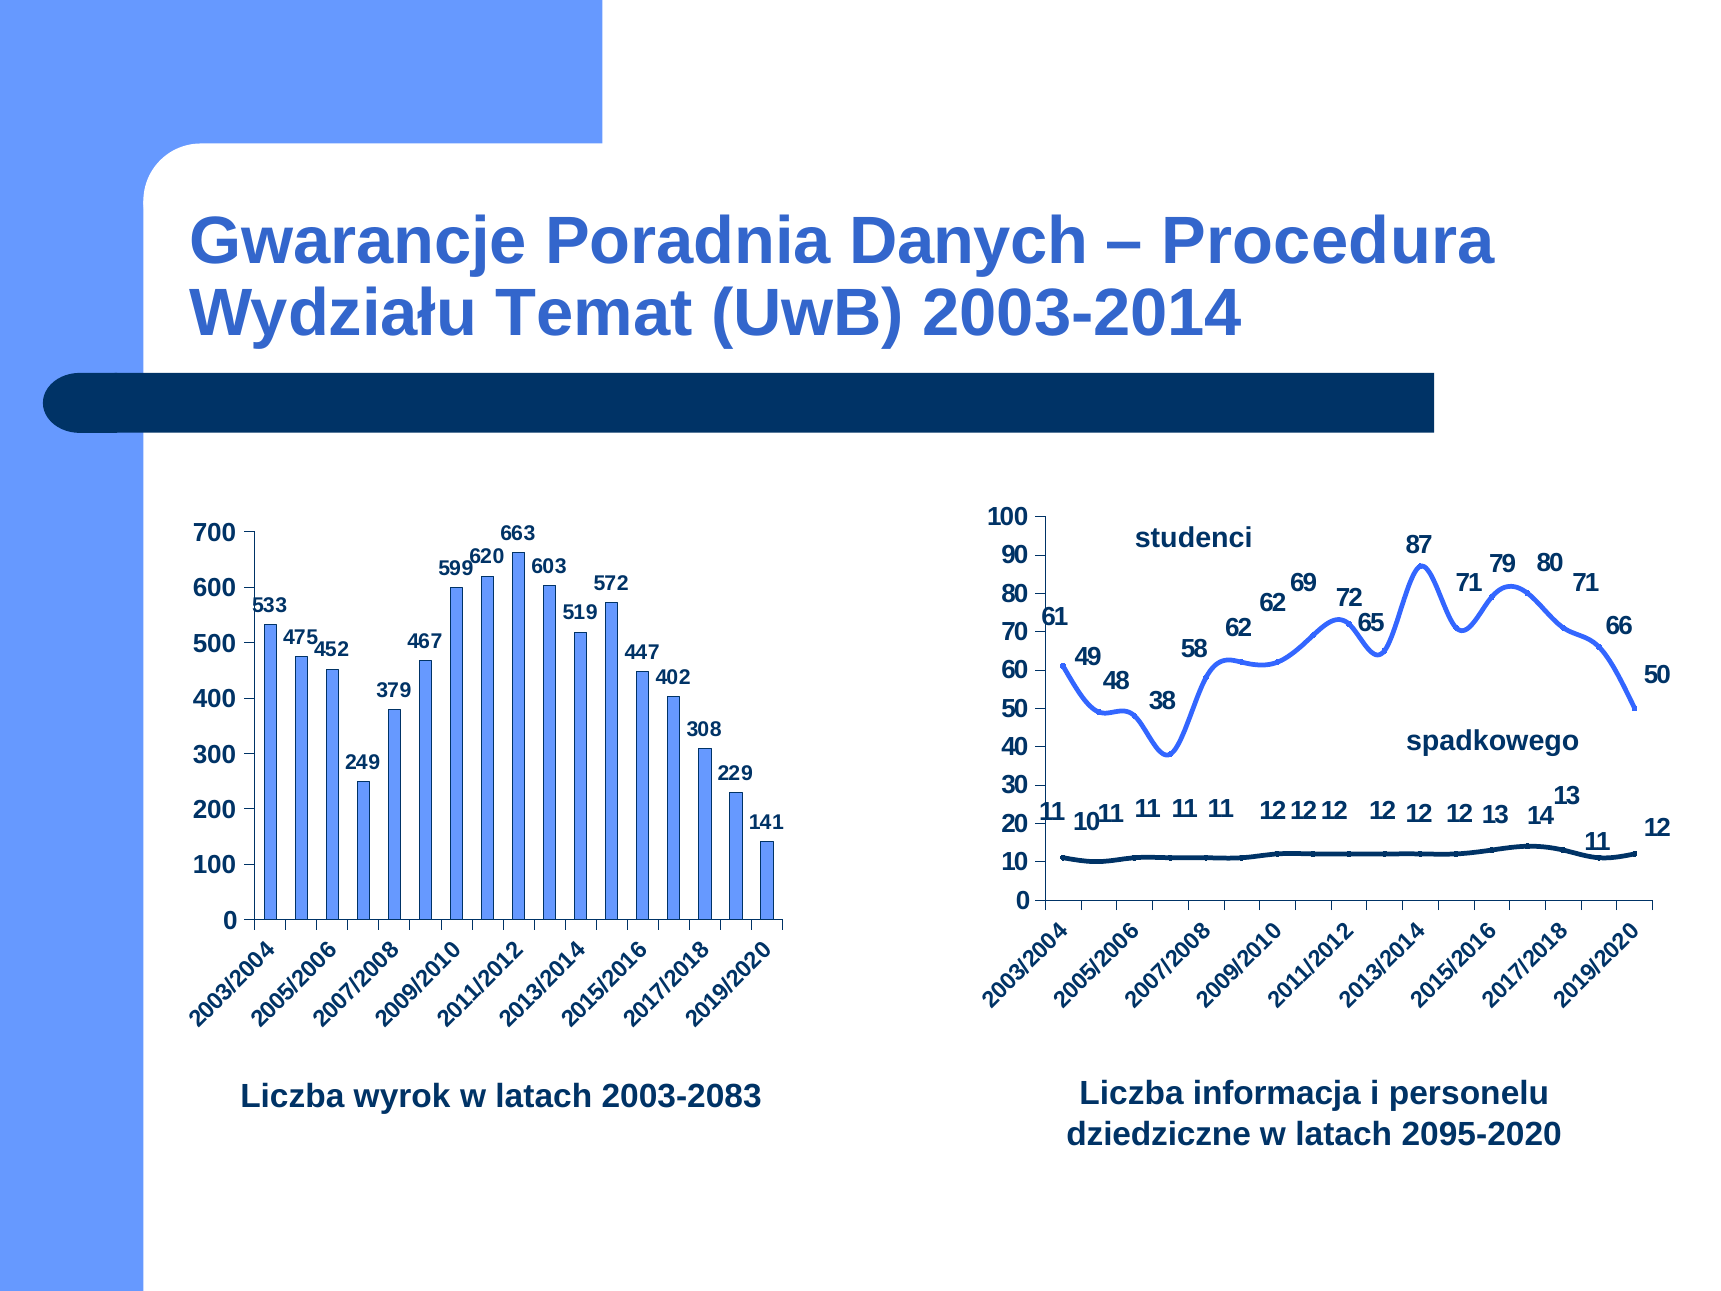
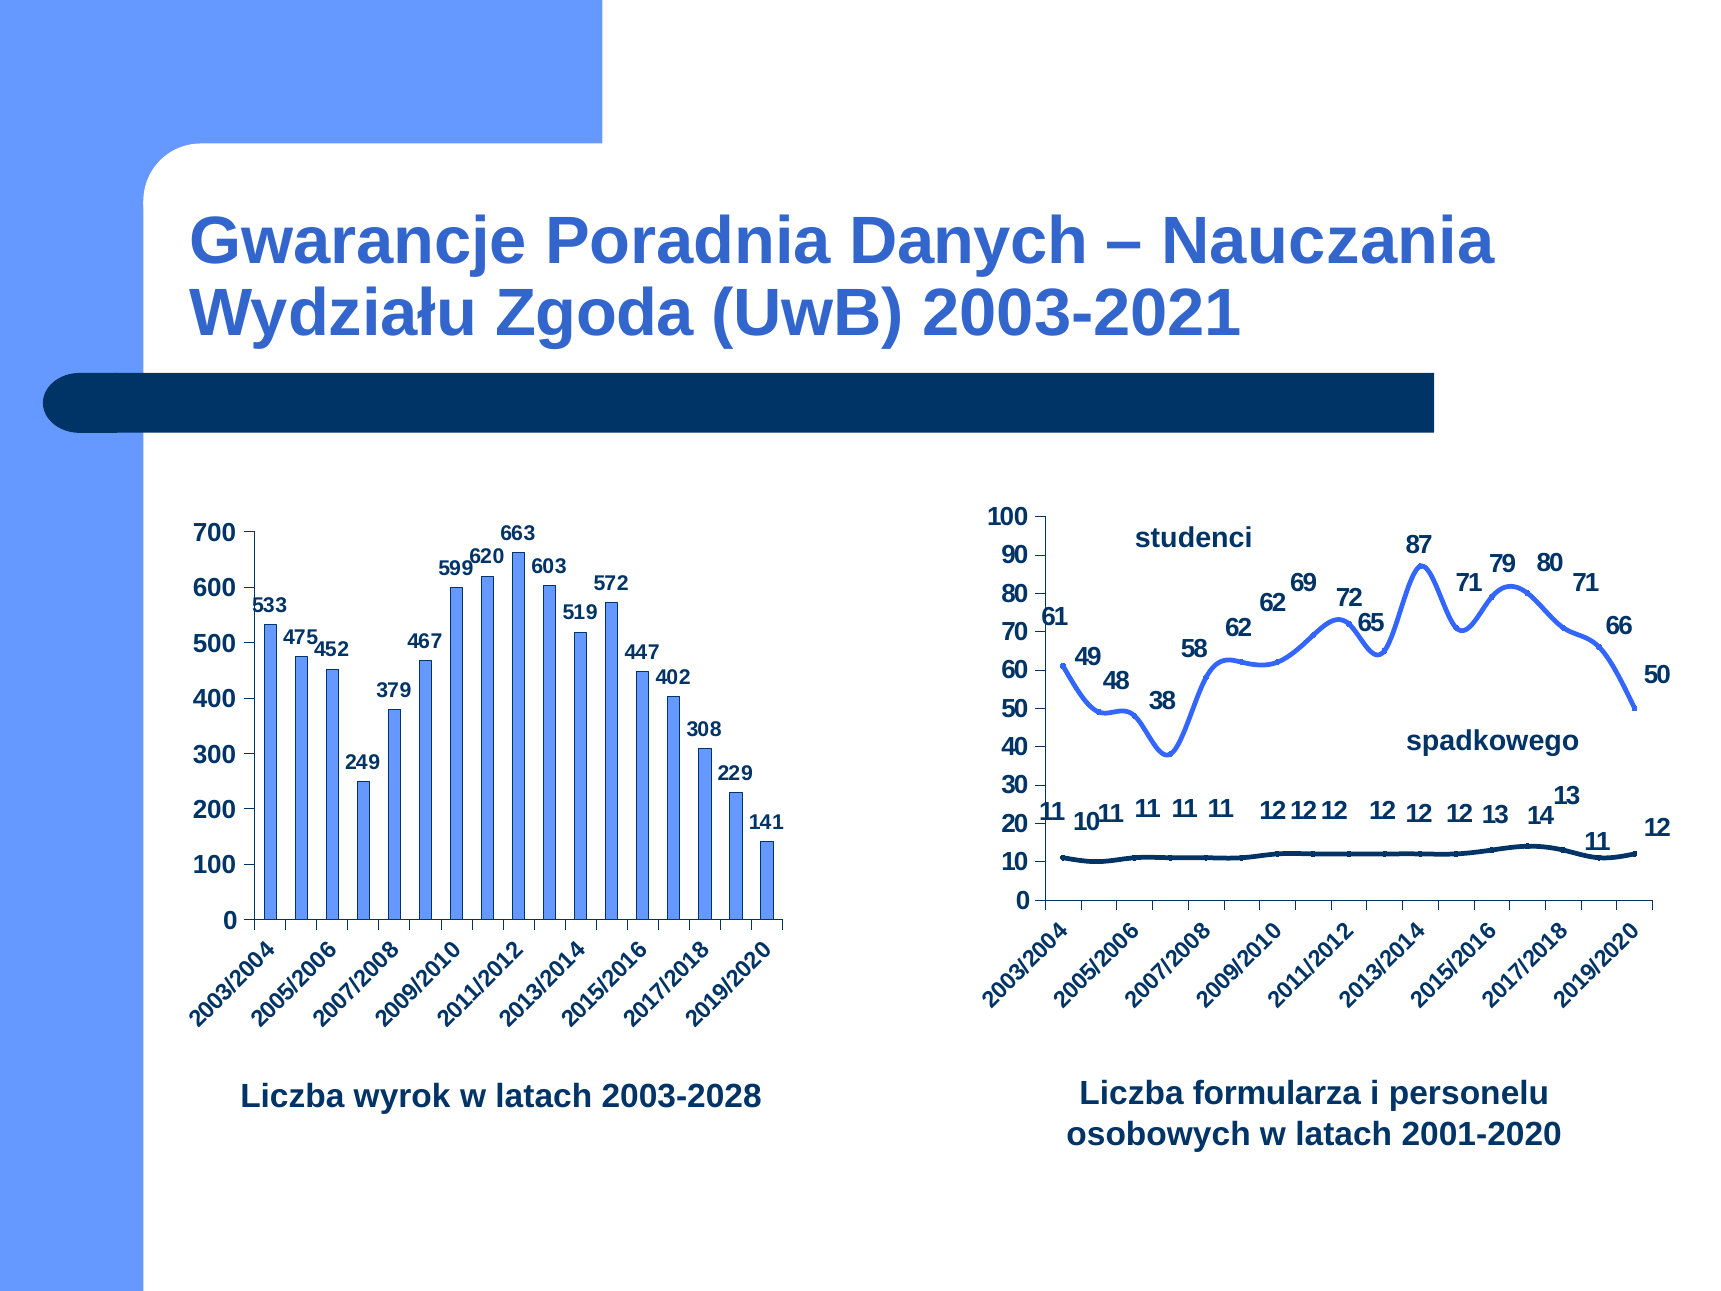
Procedura: Procedura -> Nauczania (1328, 241)
Temat: Temat -> Zgoda (595, 313)
2003-2014: 2003-2014 -> 2003-2021 (1082, 313)
2003-2083: 2003-2083 -> 2003-2028 (682, 1096)
informacja: informacja -> formularza (1277, 1094)
dziedziczne: dziedziczne -> osobowych (1159, 1134)
2095-2020: 2095-2020 -> 2001-2020 (1482, 1134)
